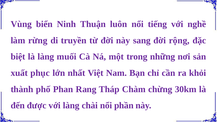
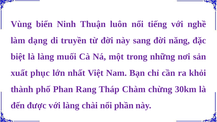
rừng: rừng -> dạng (38, 40)
rộng: rộng -> năng (179, 40)
